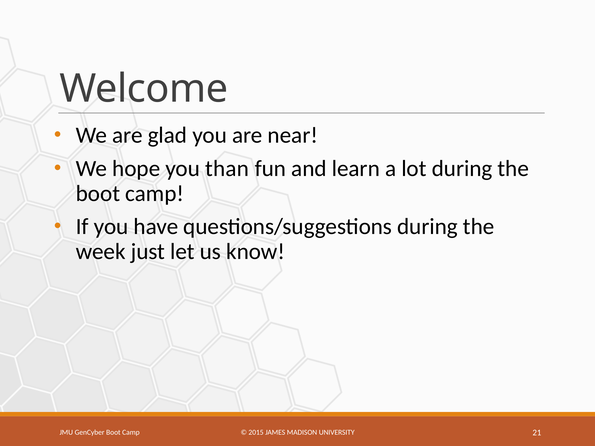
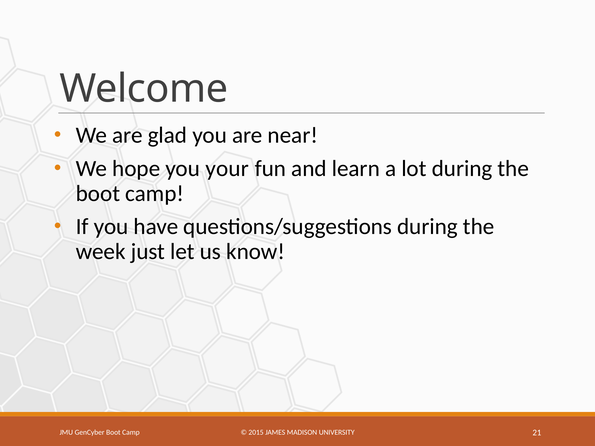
than: than -> your (227, 169)
